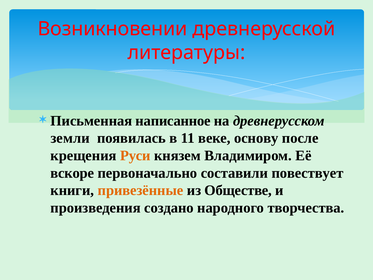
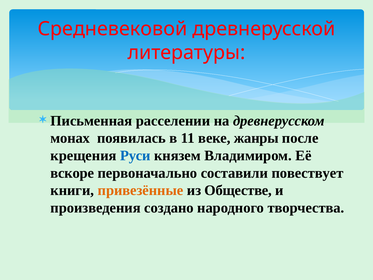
Возникновении: Возникновении -> Средневековой (112, 29)
написанное: написанное -> расселении (173, 121)
земли: земли -> монах (70, 138)
основу: основу -> жанры (256, 138)
Руси colour: orange -> blue (135, 155)
